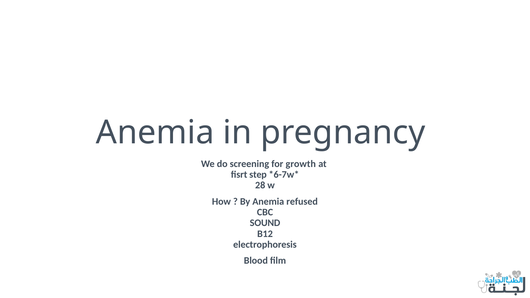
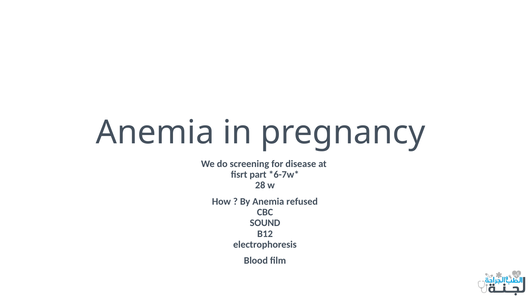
growth: growth -> disease (301, 164)
step: step -> part (258, 175)
